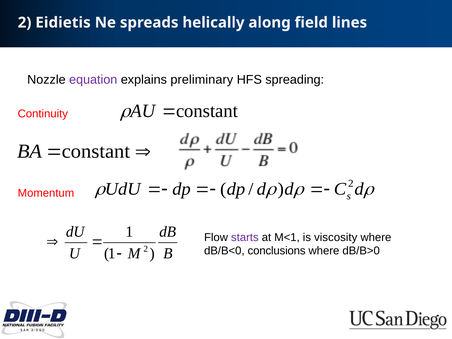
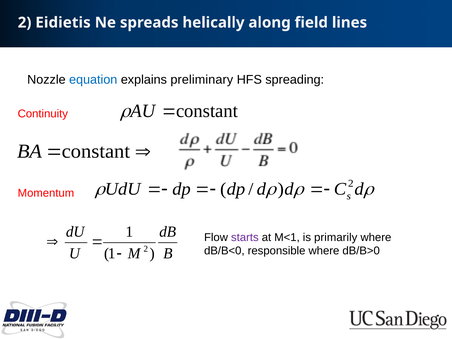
equation colour: purple -> blue (93, 80)
viscosity: viscosity -> primarily (336, 237)
conclusions: conclusions -> responsible (277, 251)
